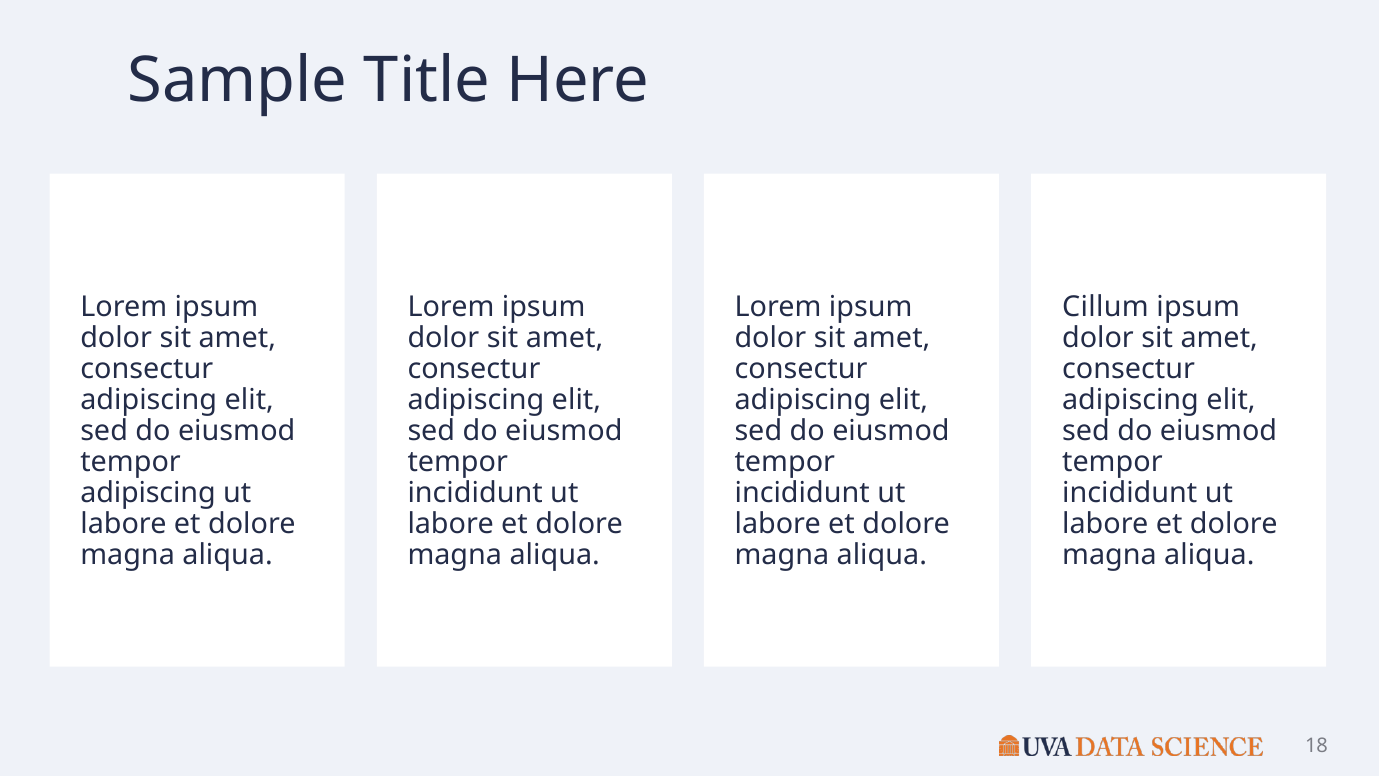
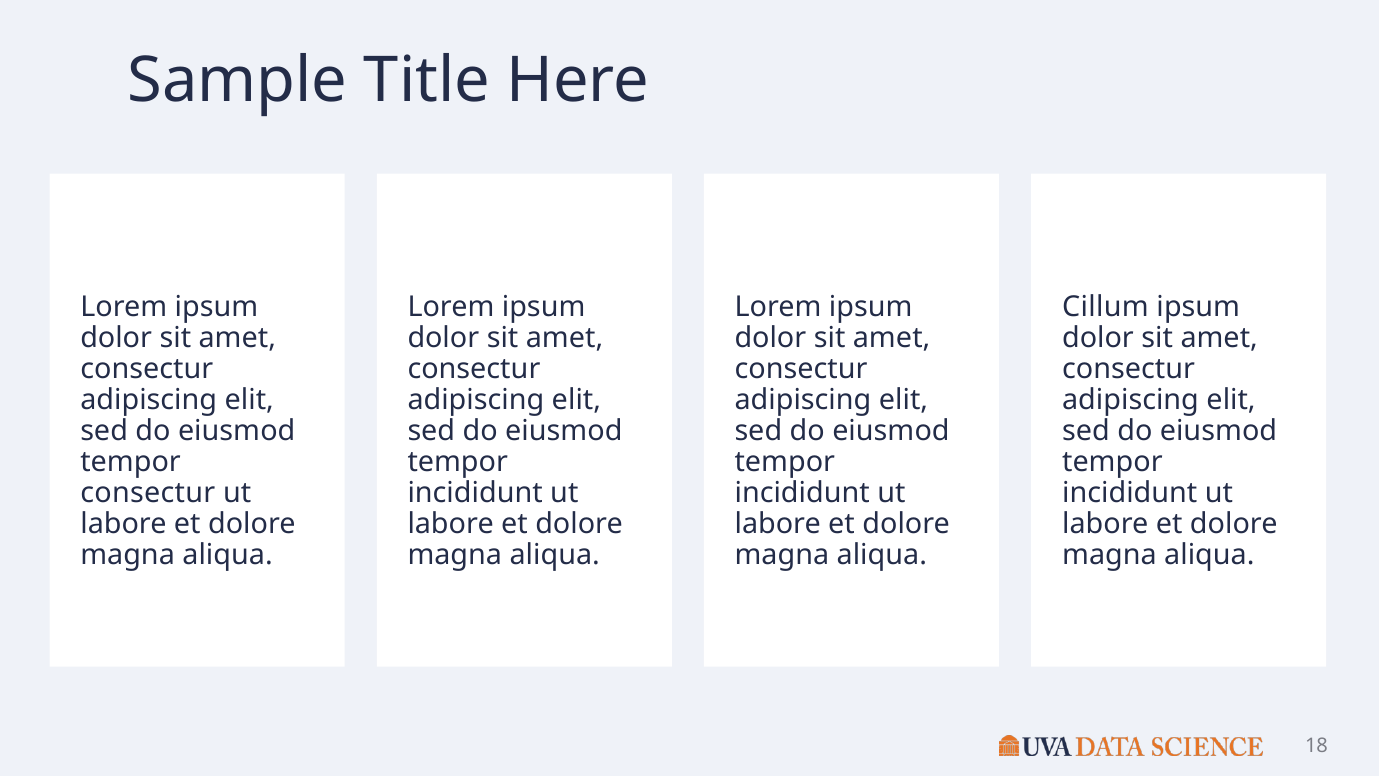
adipiscing: adipiscing -> consectur (148, 493)
